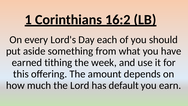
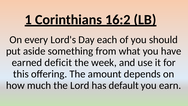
tithing: tithing -> deficit (58, 62)
